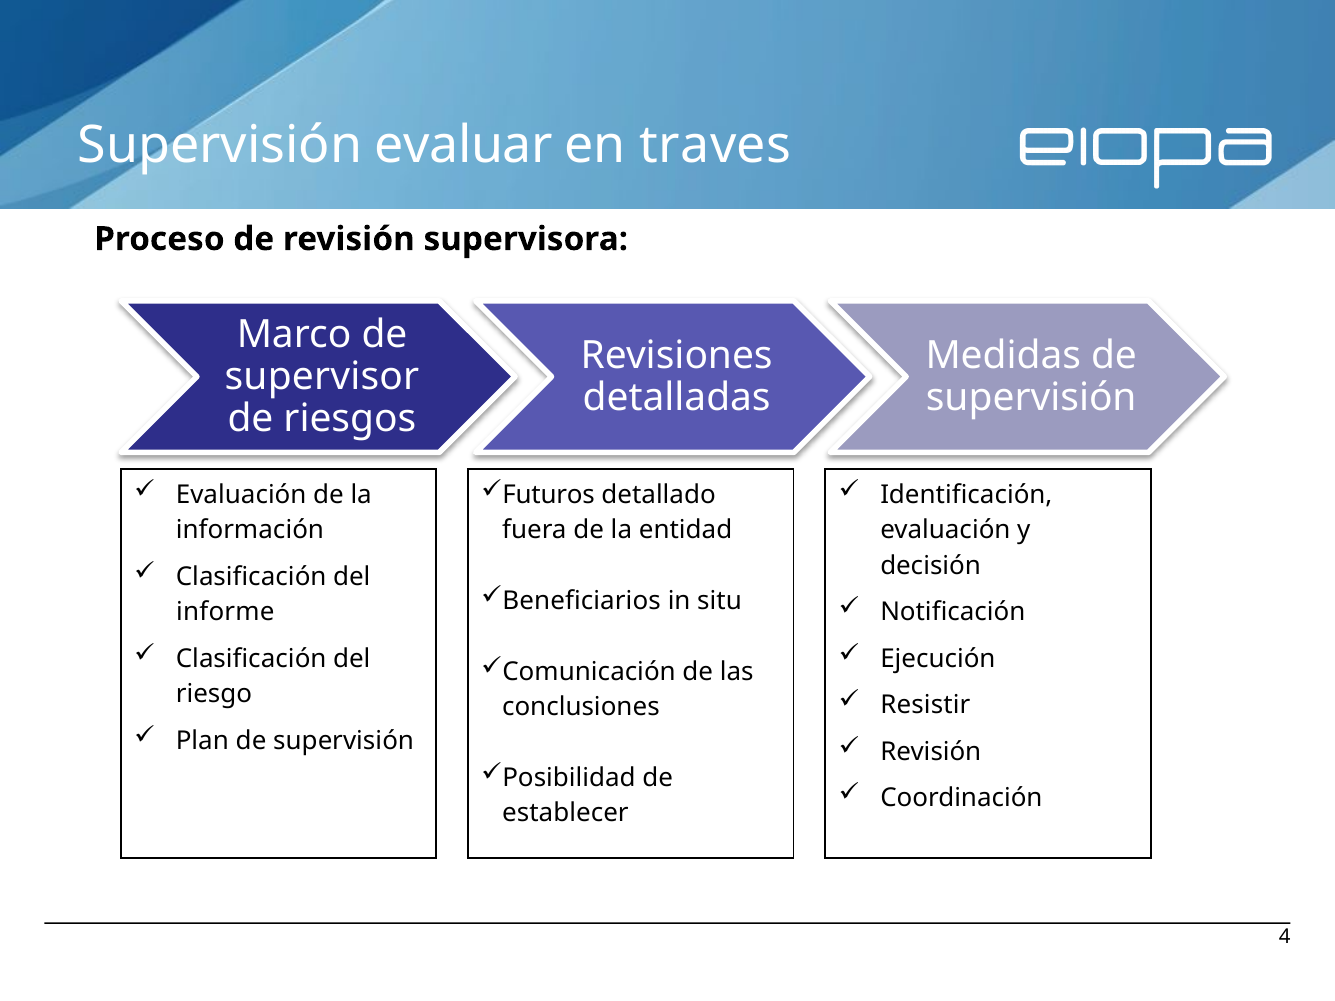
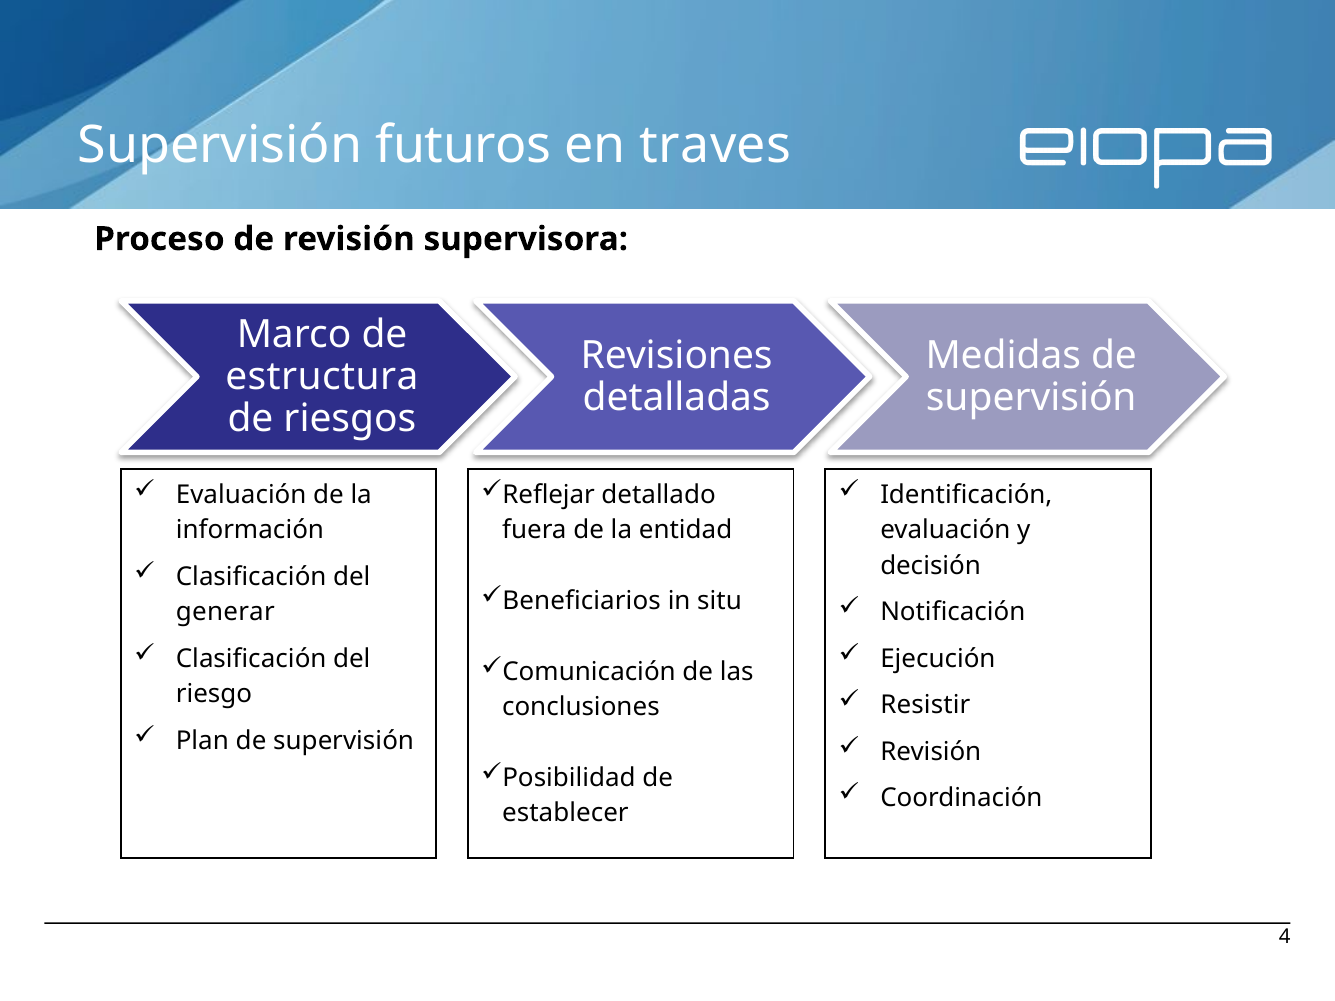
evaluar: evaluar -> futuros (464, 146)
supervisor: supervisor -> estructura (322, 376)
Futuros: Futuros -> Reflejar (549, 495)
informe: informe -> generar (225, 612)
